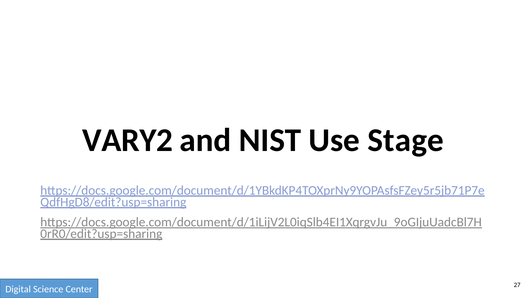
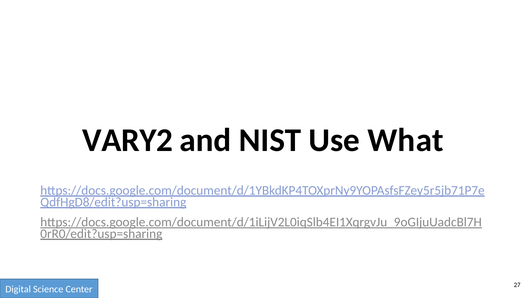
Stage: Stage -> What (406, 140)
